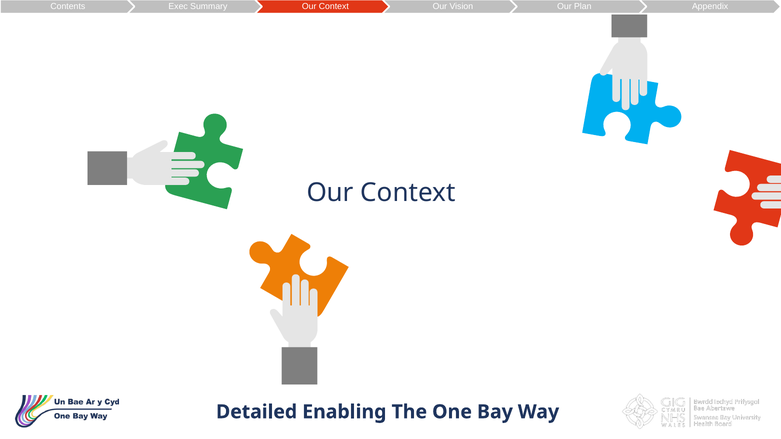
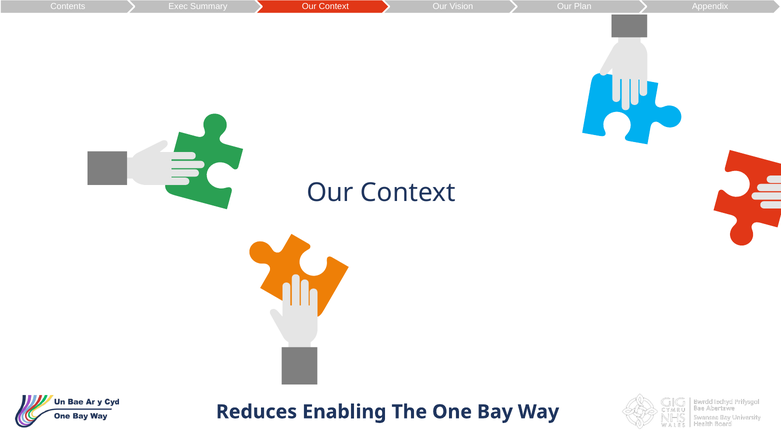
Detailed: Detailed -> Reduces (257, 412)
